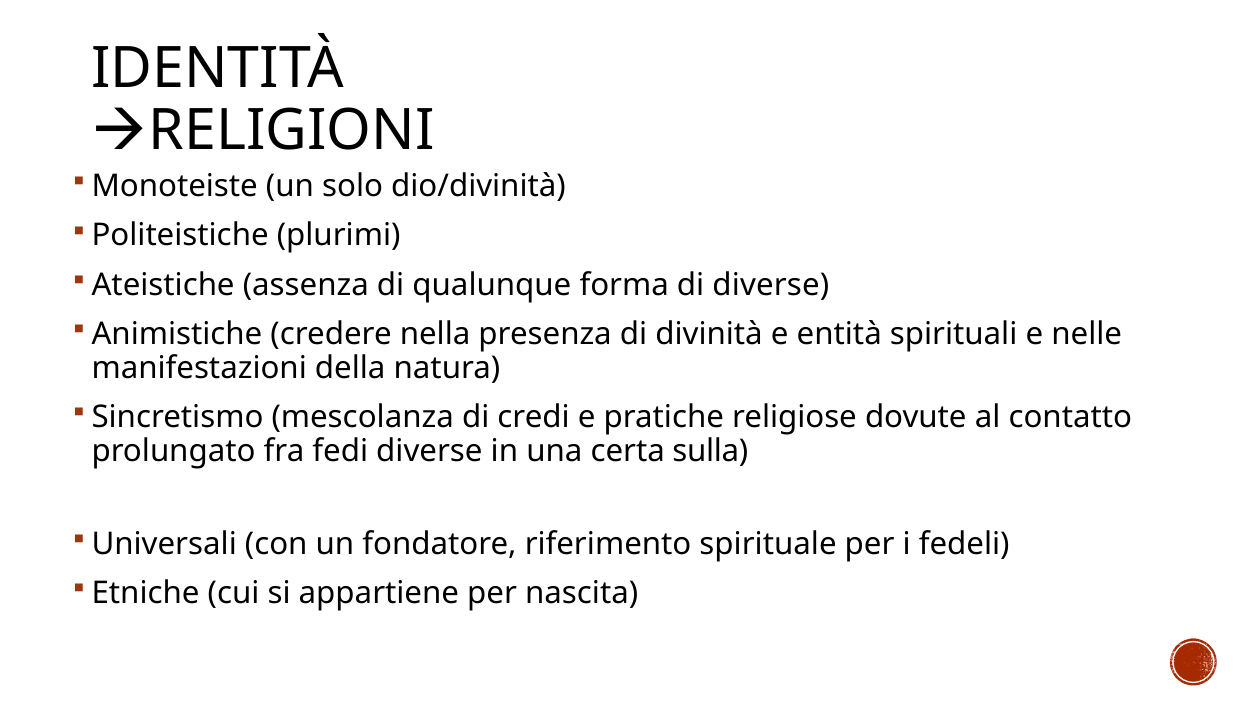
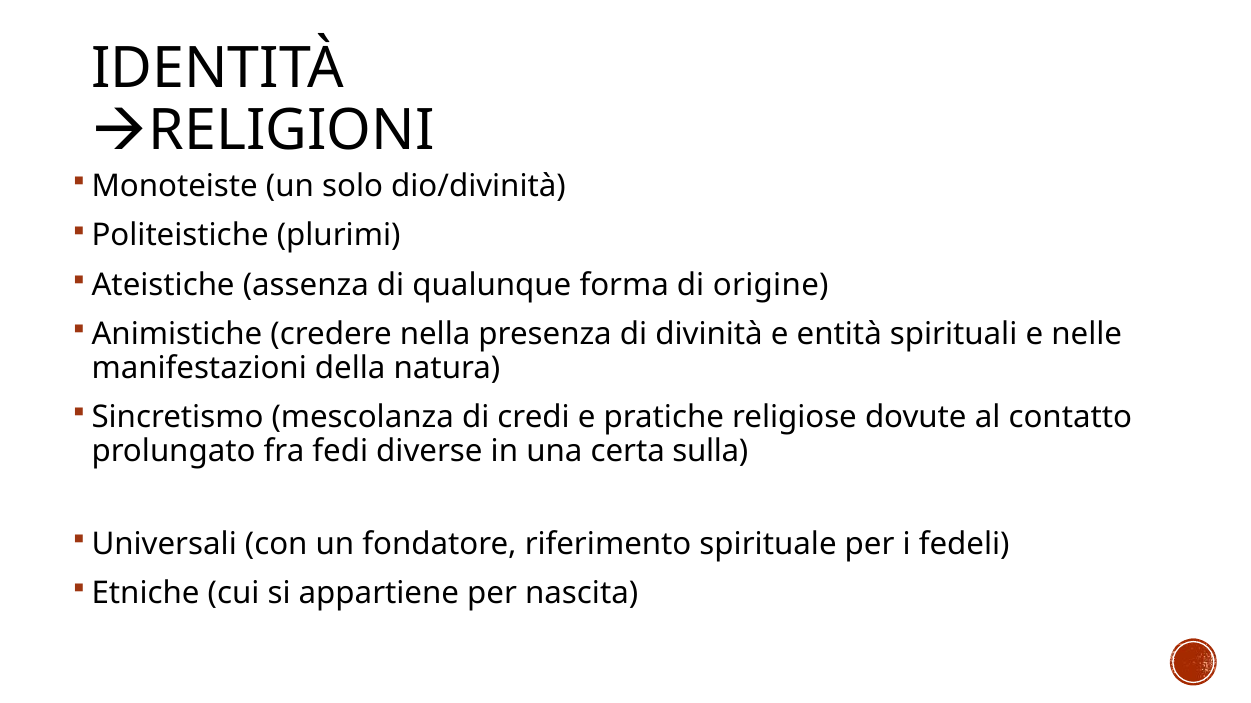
di diverse: diverse -> origine (771, 285)
